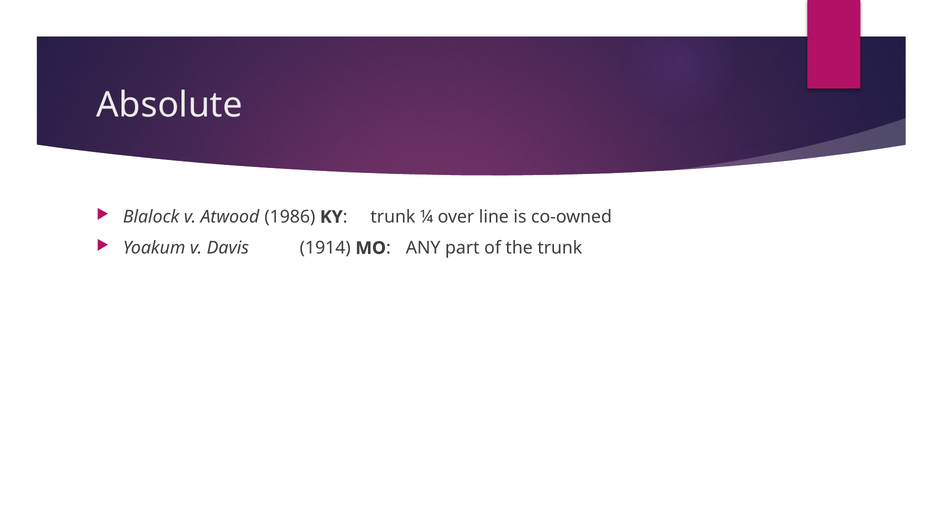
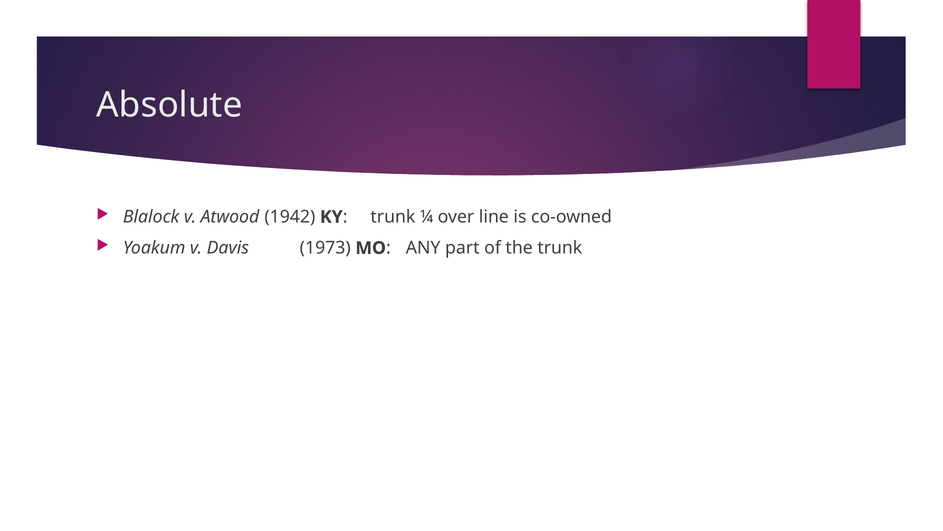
1986: 1986 -> 1942 (290, 217)
1914: 1914 -> 1973 (325, 248)
